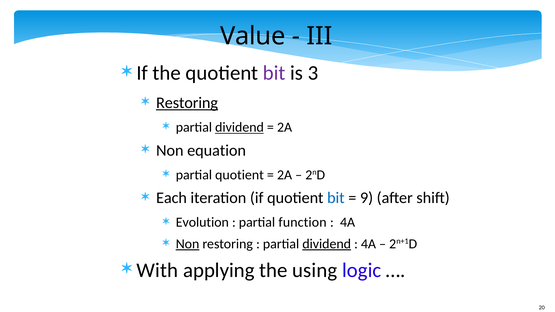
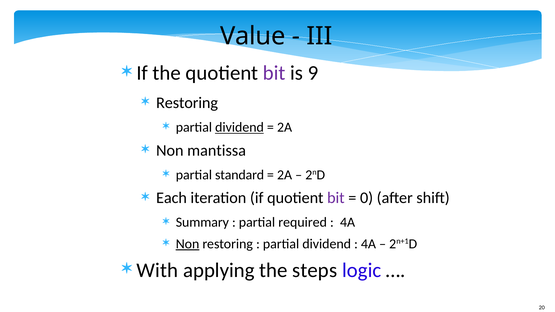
3: 3 -> 9 (313, 73)
Restoring underline: present -> none (187, 103)
equation: equation -> mantissa (217, 151)
partial quotient: quotient -> standard (240, 175)
bit colour: blue -> purple (336, 198)
9: 9 -> 0 (367, 198)
Evolution: Evolution -> Summary (202, 223)
function: function -> required (303, 223)
dividend underline: present -> none (327, 244)
using: using -> steps (315, 270)
